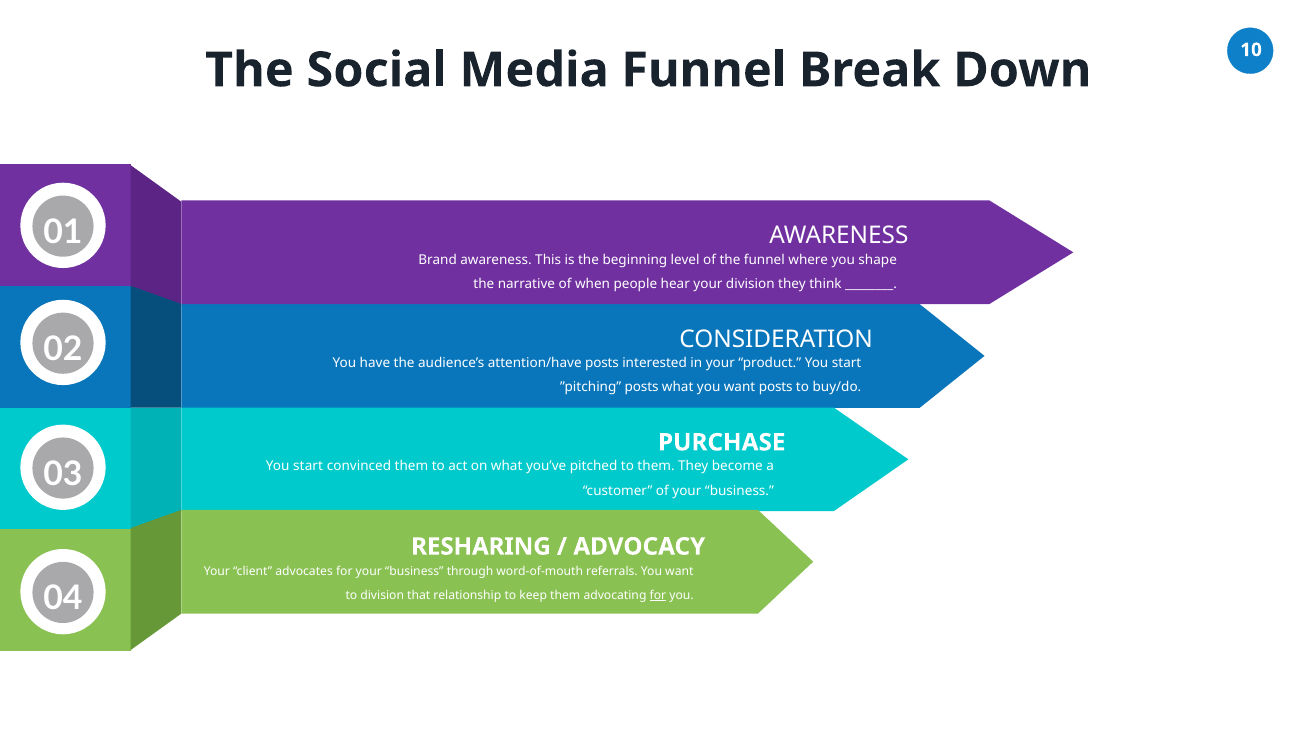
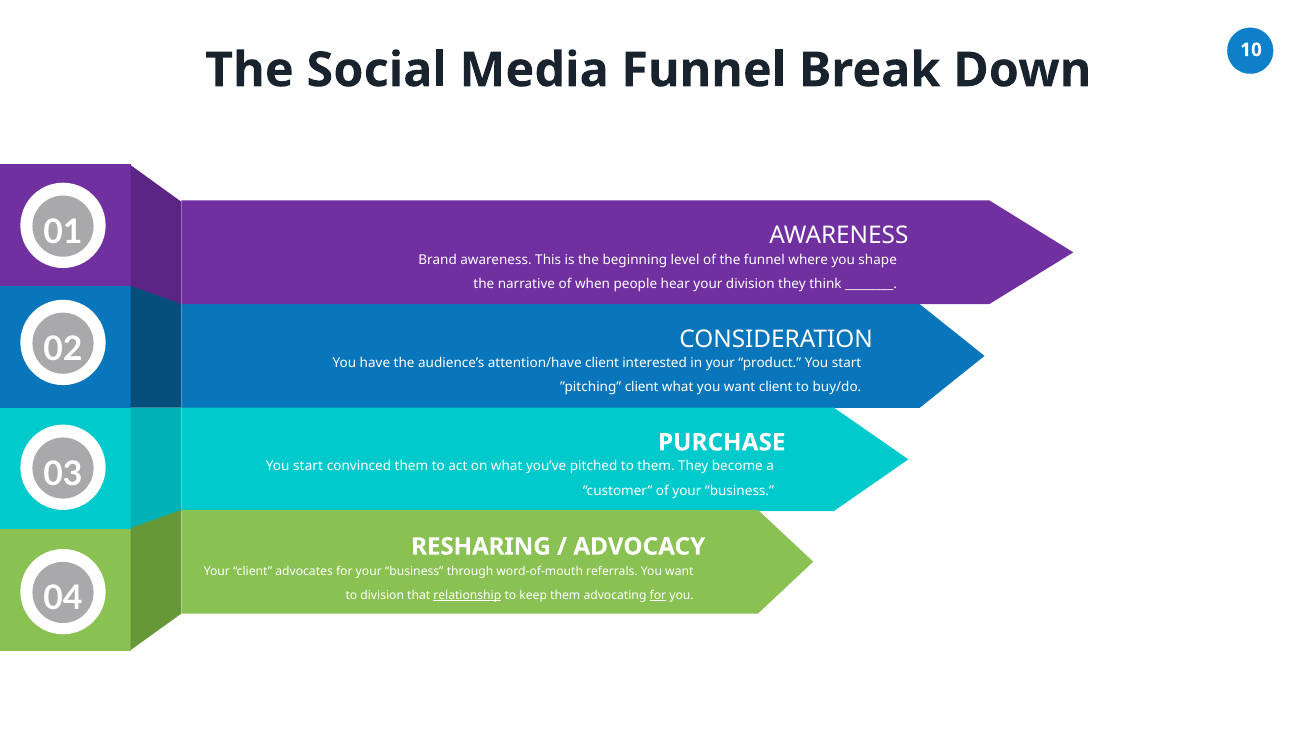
attention/have posts: posts -> client (602, 363)
”pitching posts: posts -> client (642, 387)
want posts: posts -> client (776, 387)
relationship underline: none -> present (467, 595)
